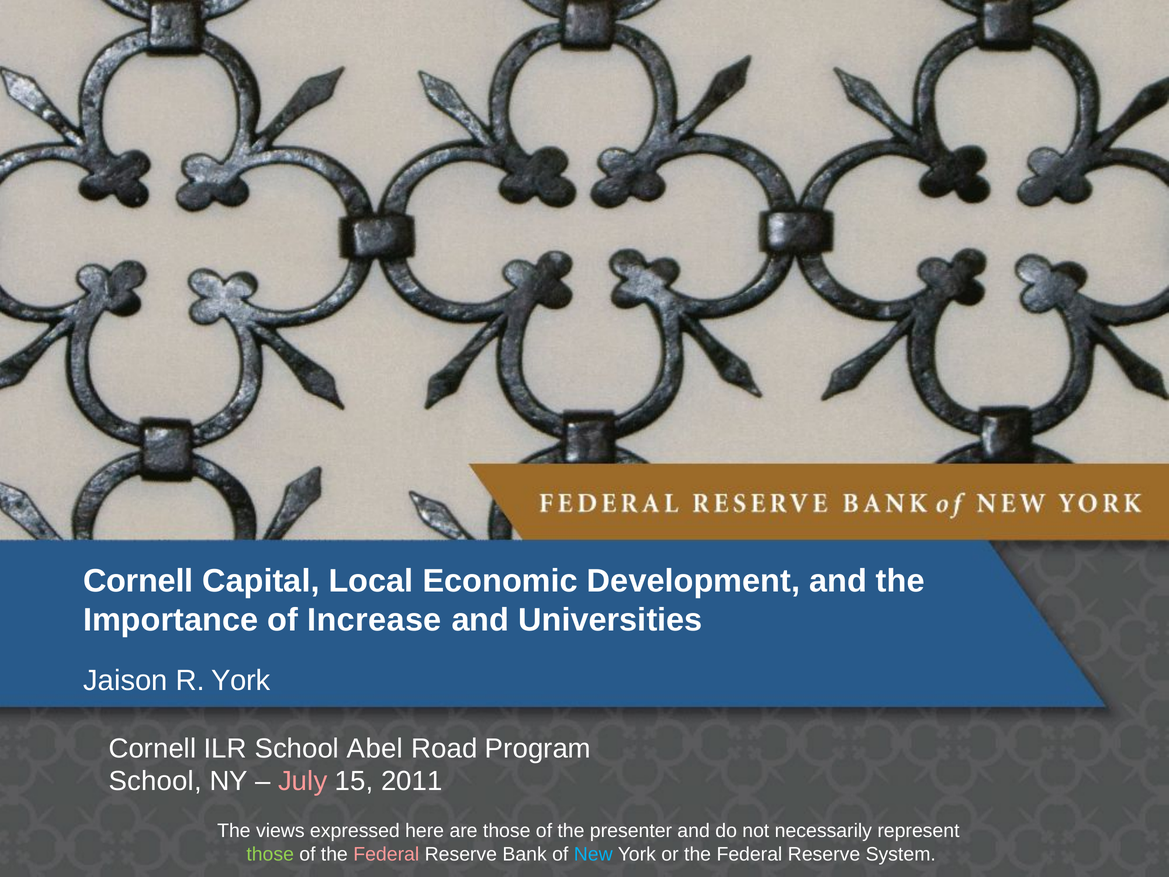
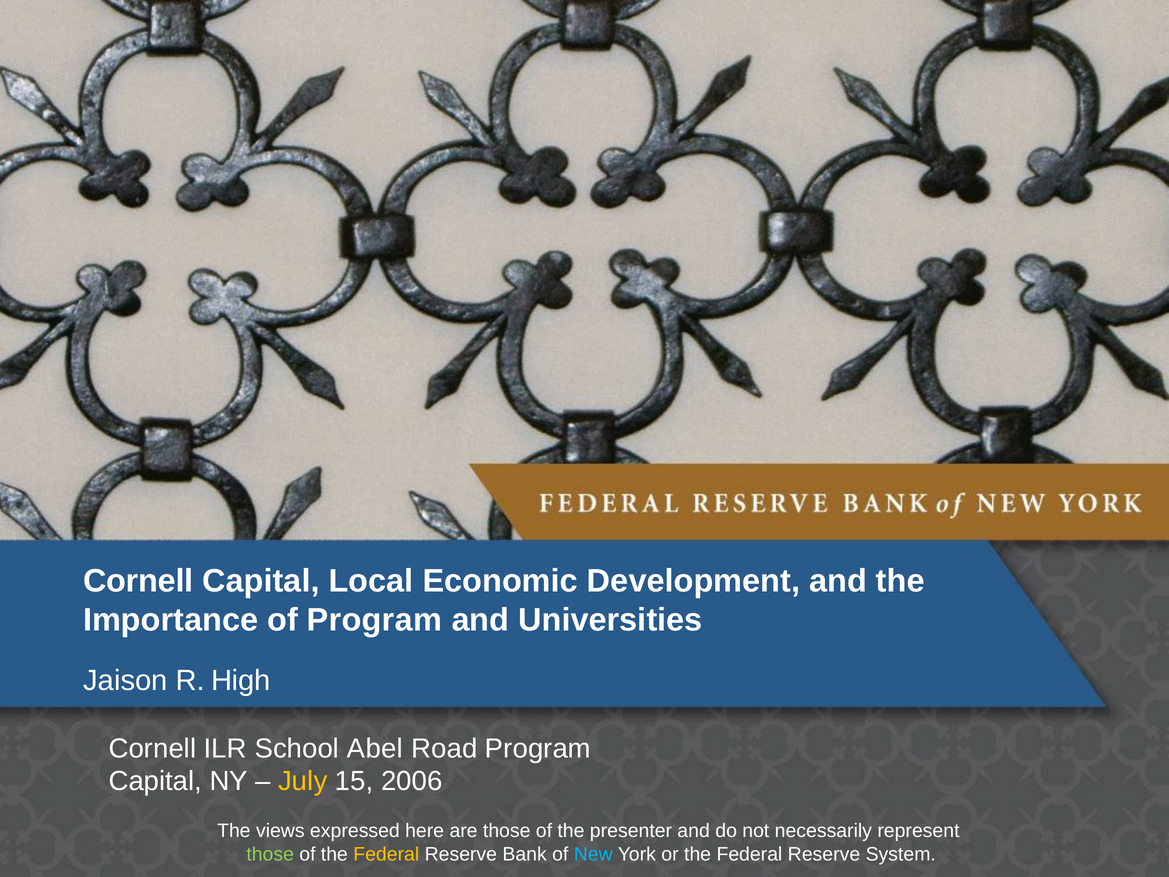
of Increase: Increase -> Program (375, 620)
R York: York -> High (241, 680)
School: School -> Capital (155, 781)
July colour: pink -> yellow (303, 781)
2011: 2011 -> 2006 (412, 781)
Federal colour: pink -> yellow (386, 854)
